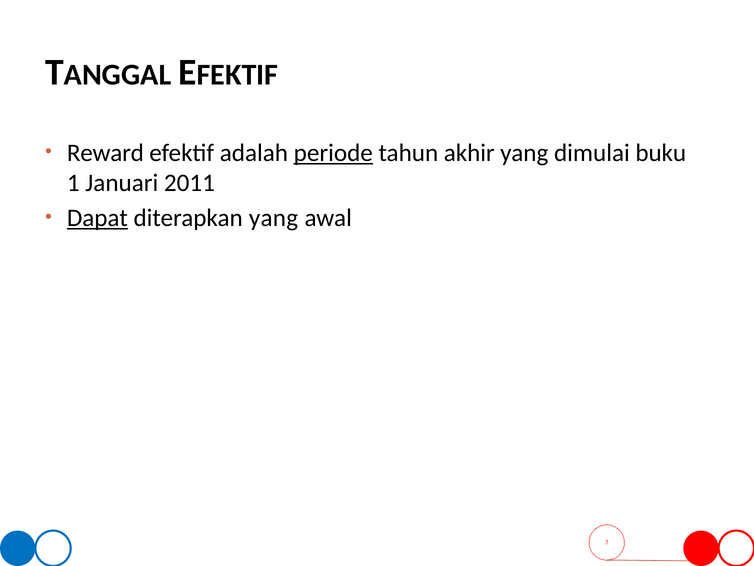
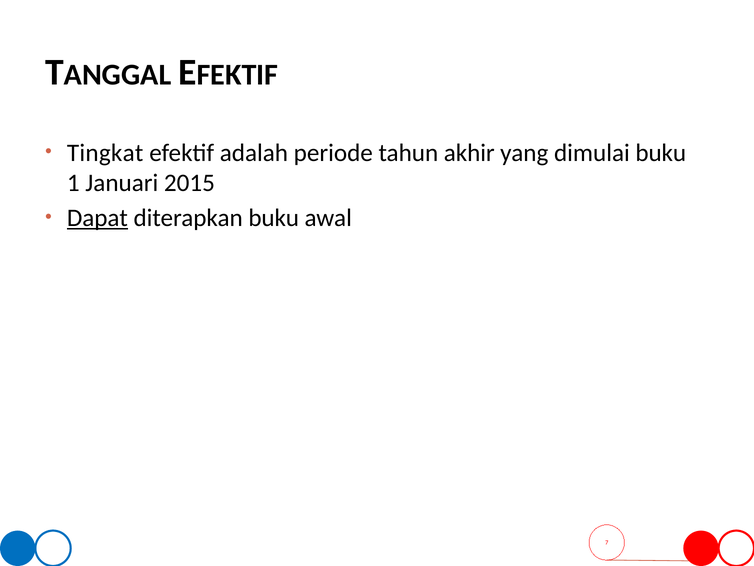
Reward: Reward -> Tingkat (105, 153)
periode underline: present -> none (333, 153)
2011: 2011 -> 2015 (189, 183)
diterapkan yang: yang -> buku (274, 218)
